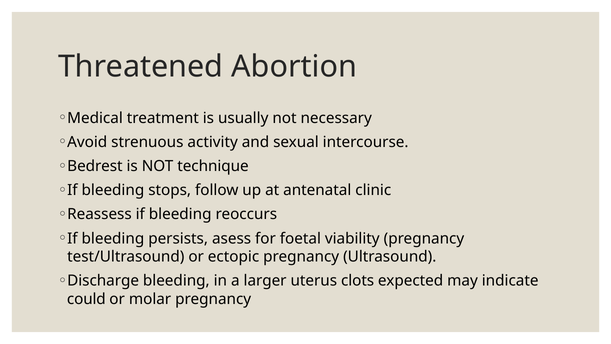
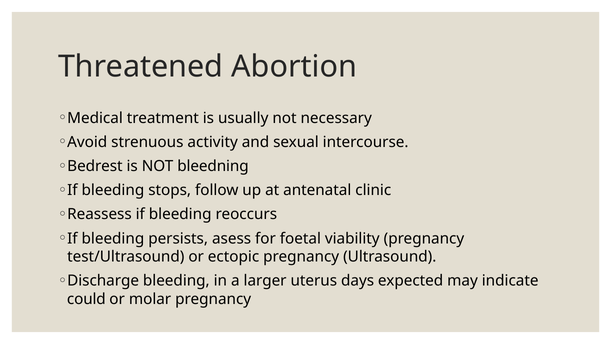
technique: technique -> bleedning (213, 166)
clots: clots -> days (358, 281)
